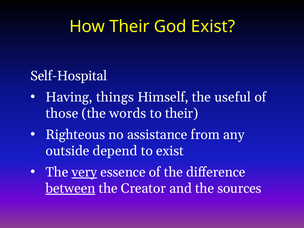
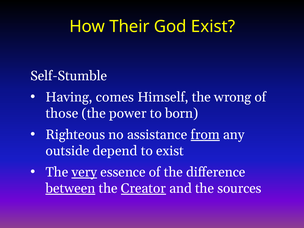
Self-Hospital: Self-Hospital -> Self-Stumble (69, 76)
things: things -> comes (115, 97)
useful: useful -> wrong (233, 97)
words: words -> power (128, 113)
to their: their -> born (182, 113)
from underline: none -> present (205, 135)
Creator underline: none -> present (143, 188)
